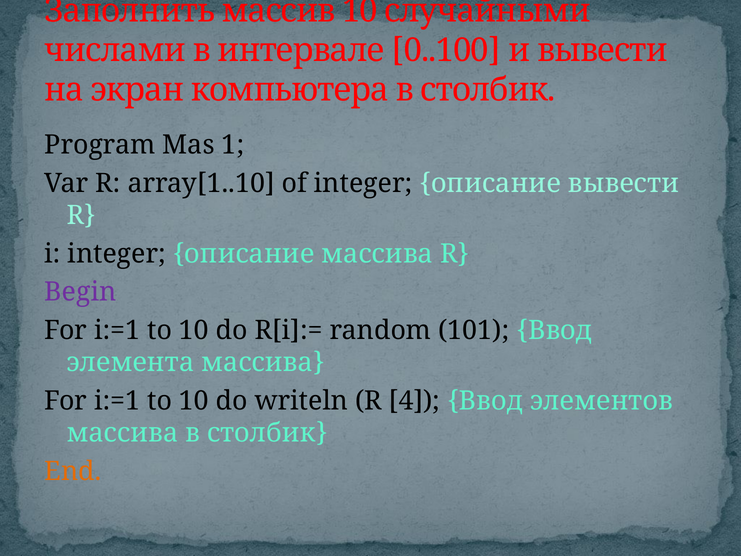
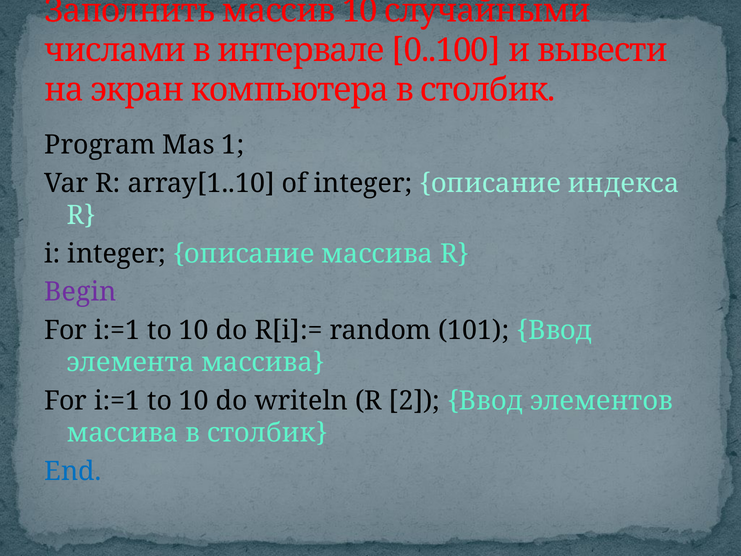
описание вывести: вывести -> индекса (624, 183)
4: 4 -> 2 (415, 401)
End colour: orange -> blue (73, 471)
